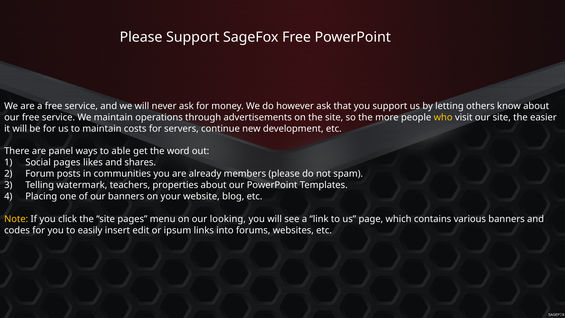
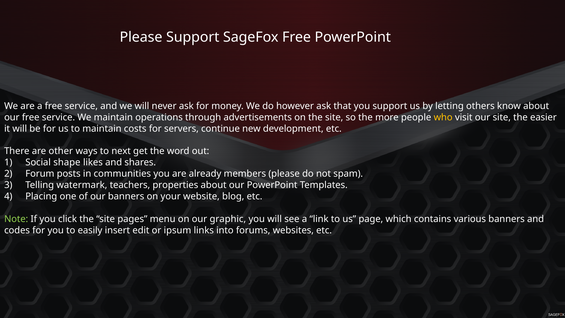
panel: panel -> other (61, 151)
able: able -> next (121, 151)
Social pages: pages -> shape (67, 162)
Note colour: yellow -> light green (16, 219)
looking: looking -> graphic (228, 219)
